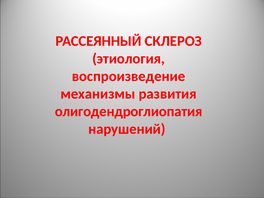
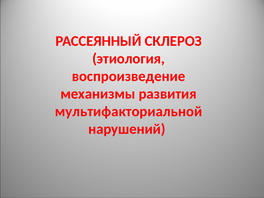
олигодендроглиопатия: олигодендроглиопатия -> мультифакториальной (129, 111)
